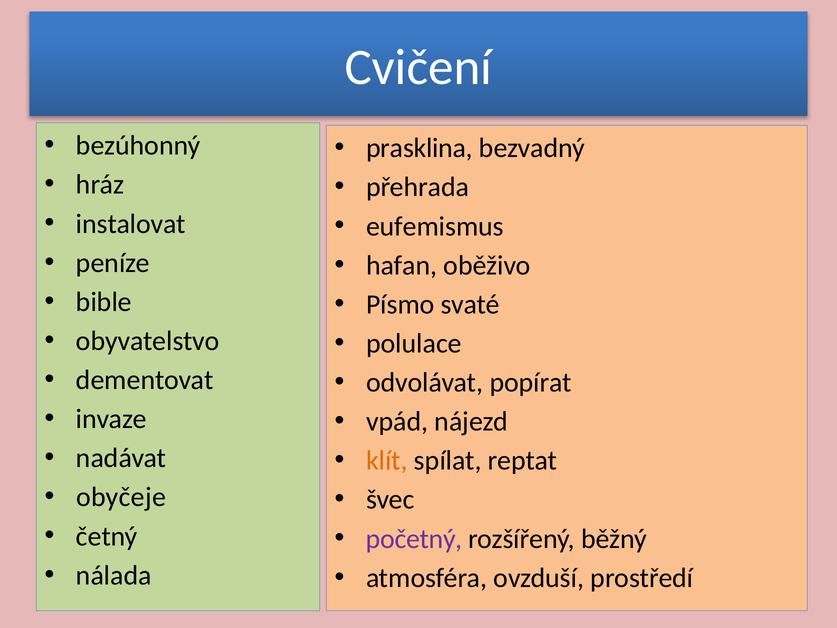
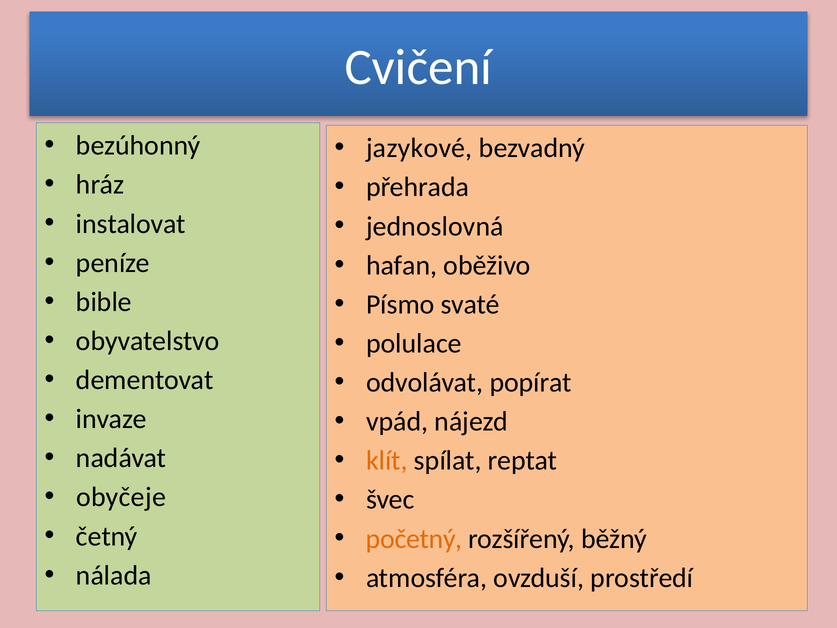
prasklina: prasklina -> jazykové (419, 148)
eufemismus: eufemismus -> jednoslovná (435, 226)
početný colour: purple -> orange (414, 539)
